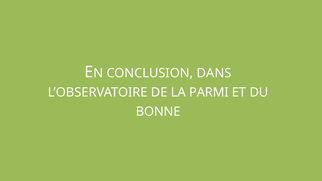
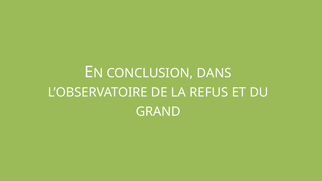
PARMI: PARMI -> REFUS (209, 92)
BONNE: BONNE -> GRAND (158, 112)
